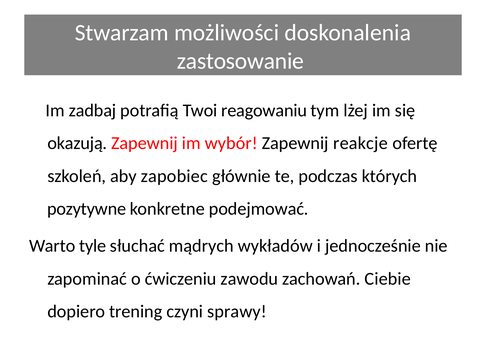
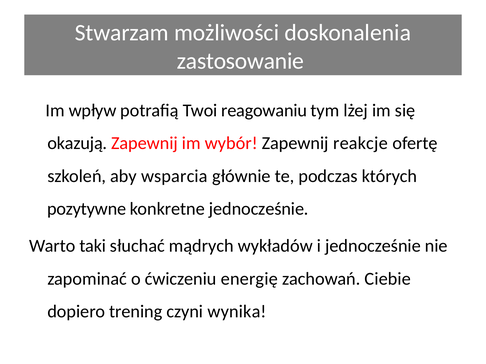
zadbaj: zadbaj -> wpływ (93, 111)
zapobiec: zapobiec -> wsparcia (174, 176)
konkretne podejmować: podejmować -> jednocześnie (259, 209)
tyle: tyle -> taki (93, 246)
zawodu: zawodu -> energię (249, 279)
sprawy: sprawy -> wynika (237, 312)
